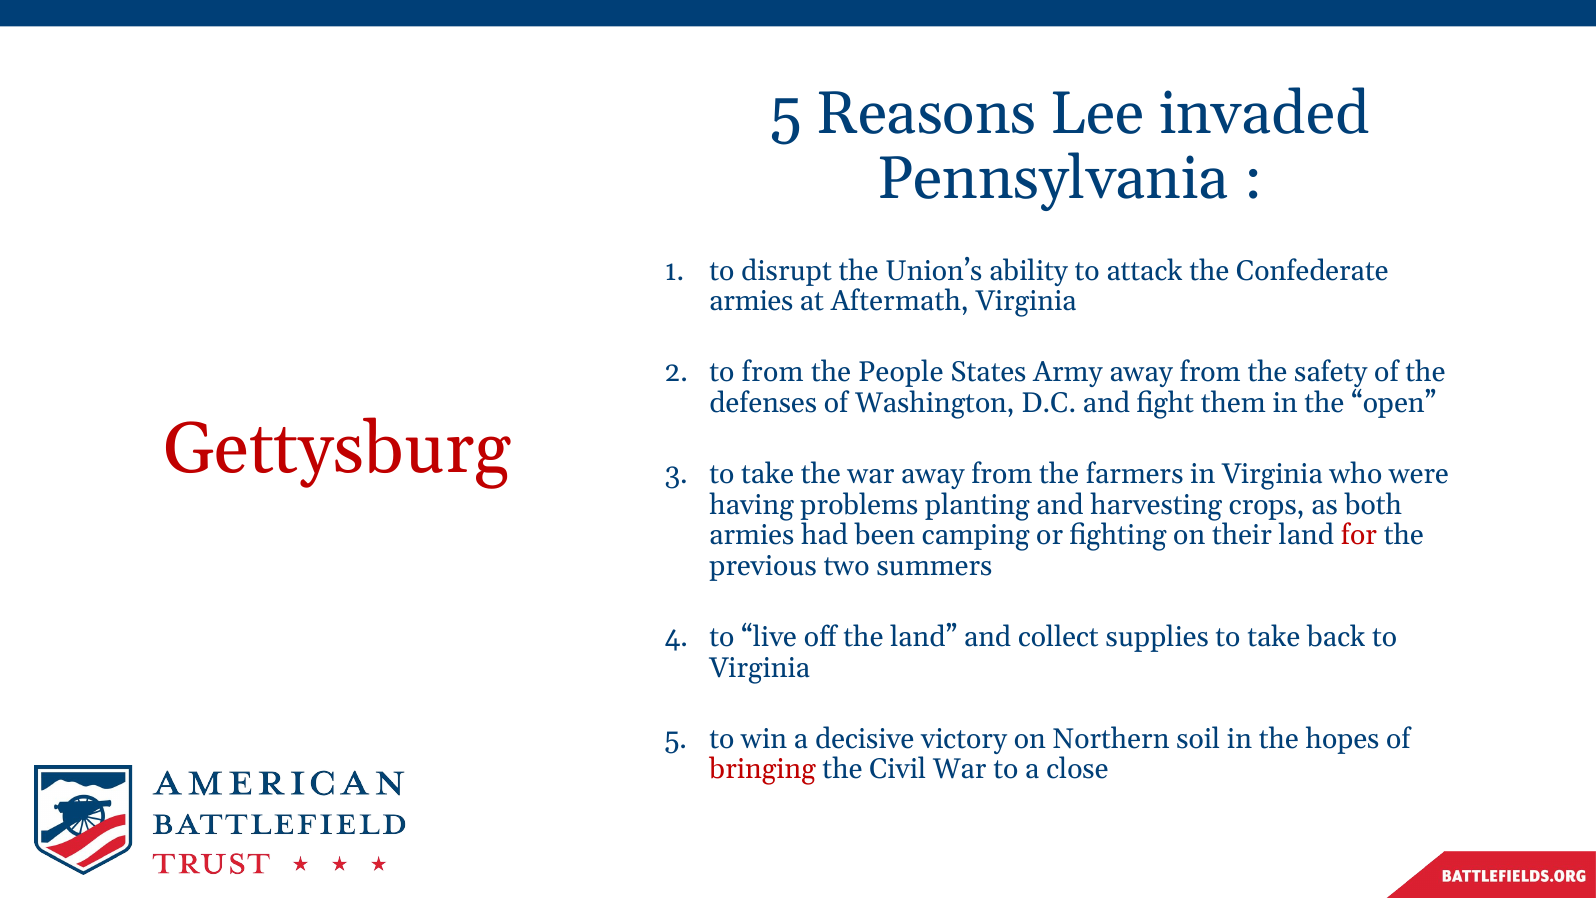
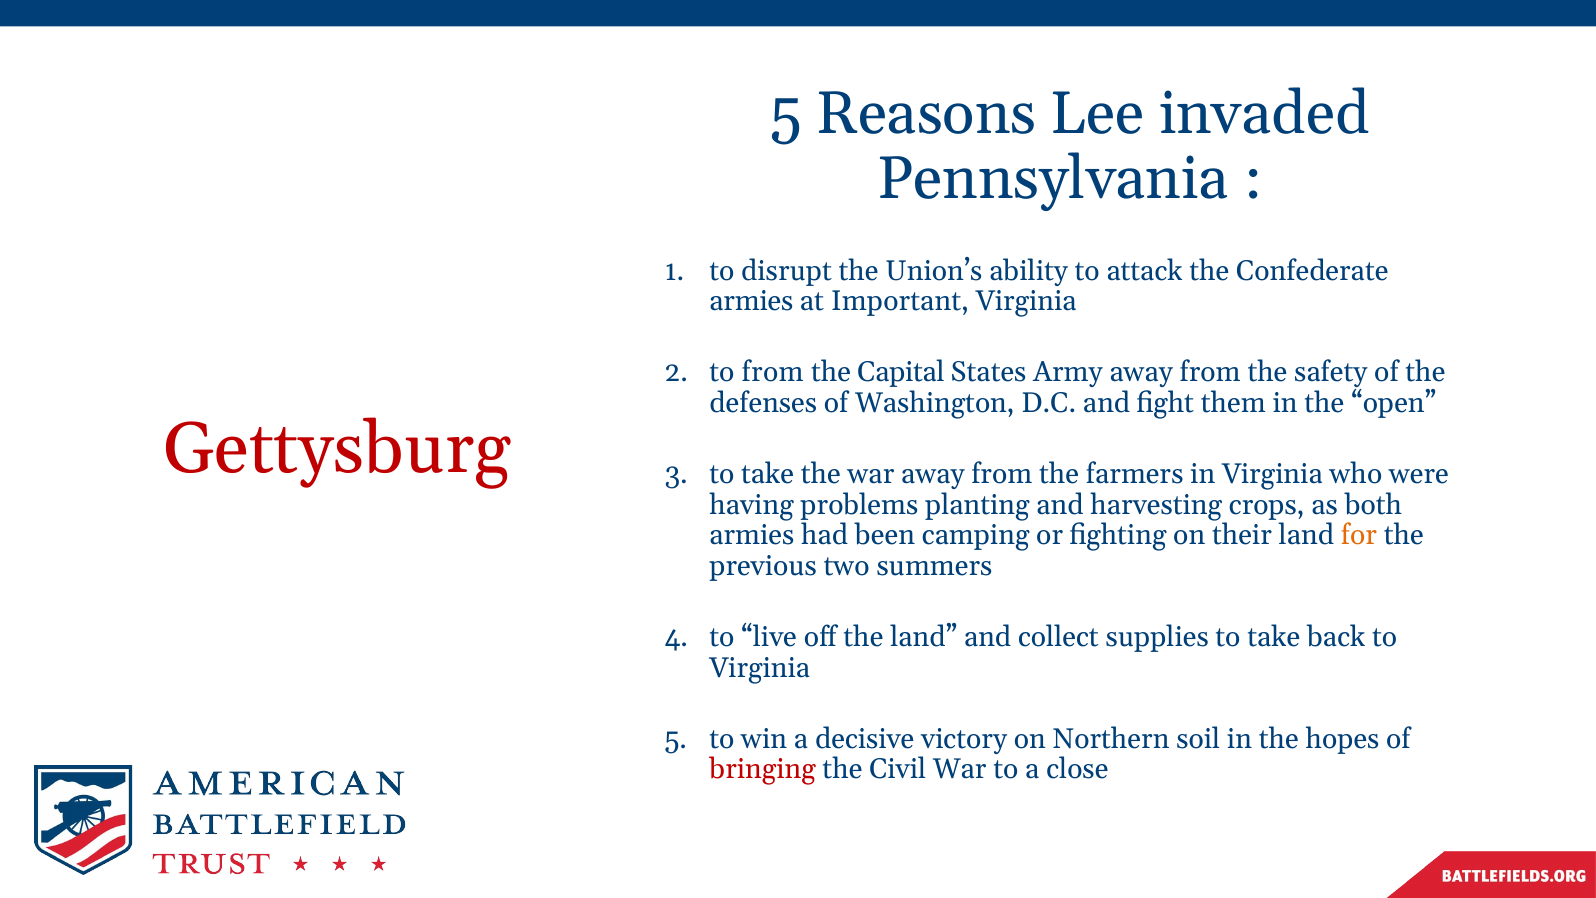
Aftermath: Aftermath -> Important (900, 301)
People: People -> Capital (901, 372)
for colour: red -> orange (1359, 535)
